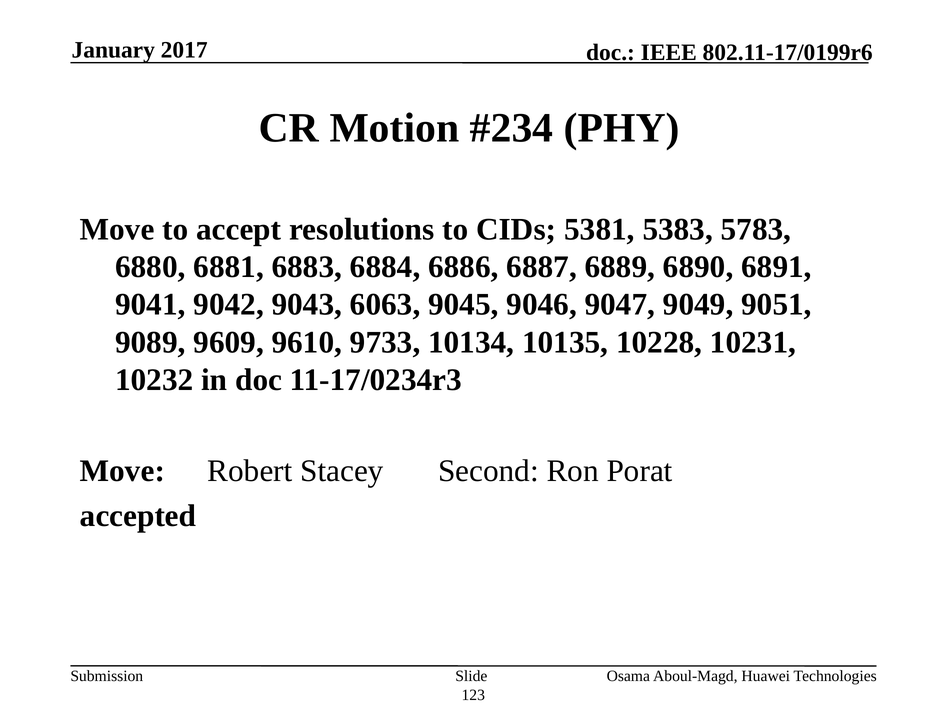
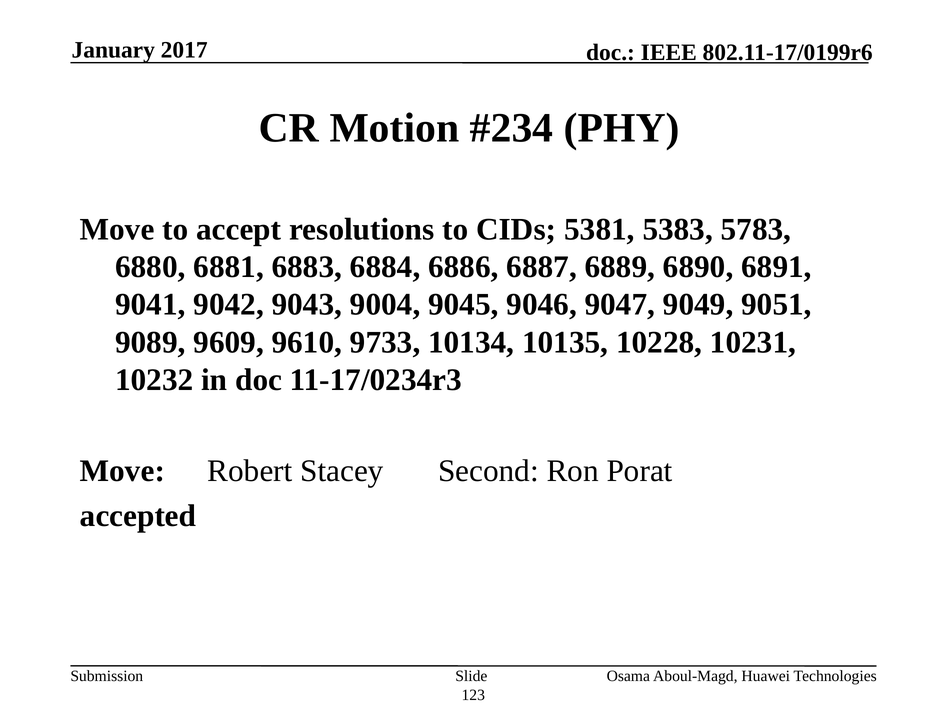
6063: 6063 -> 9004 (385, 304)
